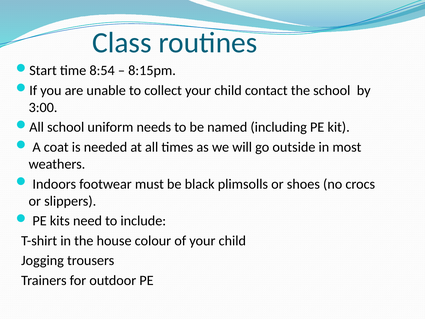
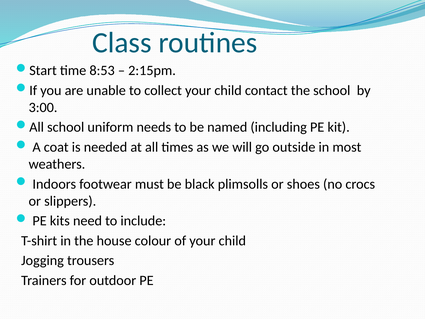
8:54: 8:54 -> 8:53 (102, 71)
8:15pm: 8:15pm -> 2:15pm (152, 71)
